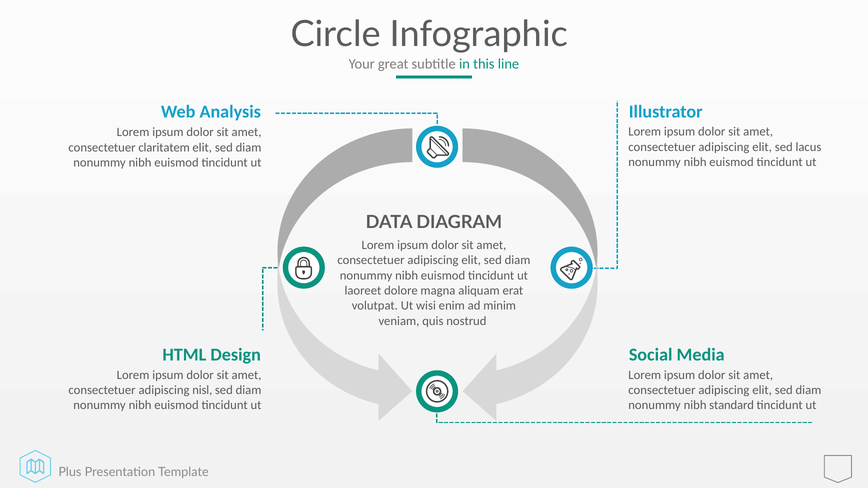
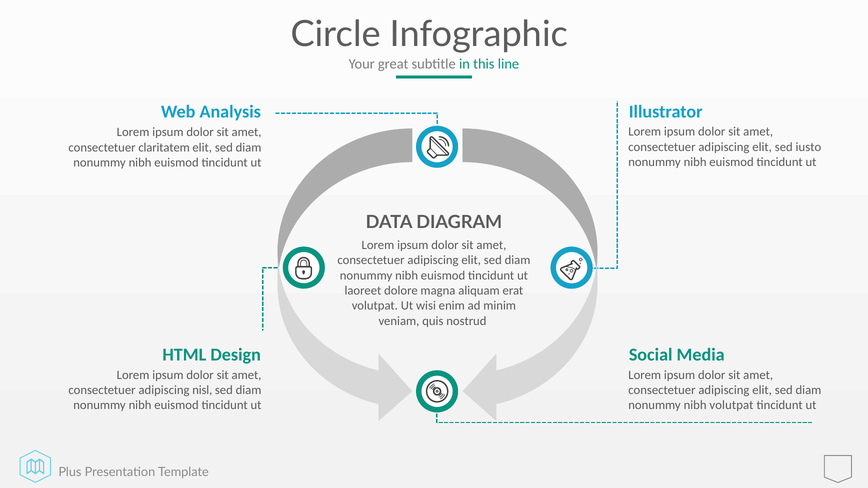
lacus: lacus -> iusto (808, 147)
nibh standard: standard -> volutpat (731, 406)
